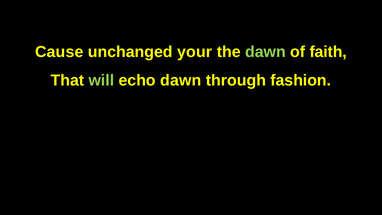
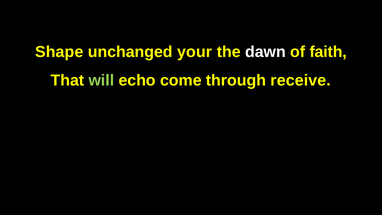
Cause: Cause -> Shape (59, 52)
dawn colour: light green -> white (265, 52)
echo dawn: dawn -> come (181, 80)
fashion: fashion -> receive (301, 80)
